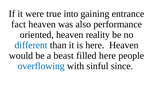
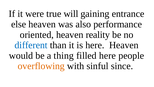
into: into -> will (71, 14)
fact: fact -> else (19, 24)
beast: beast -> thing (64, 55)
overflowing colour: blue -> orange (41, 66)
